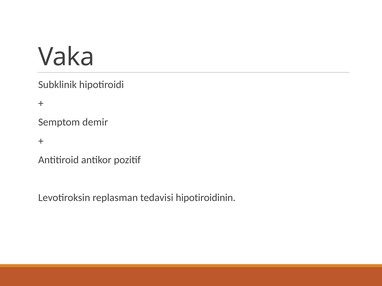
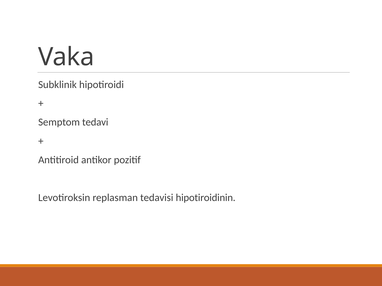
demir: demir -> tedavi (95, 122)
